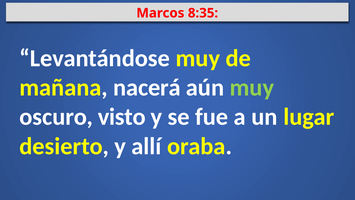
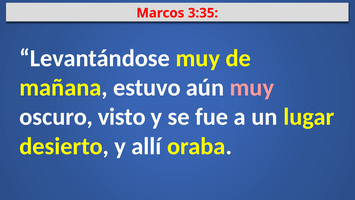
8:35: 8:35 -> 3:35 (203, 13)
nacerá: nacerá -> estuvo (147, 87)
muy colour: light green -> pink (252, 87)
